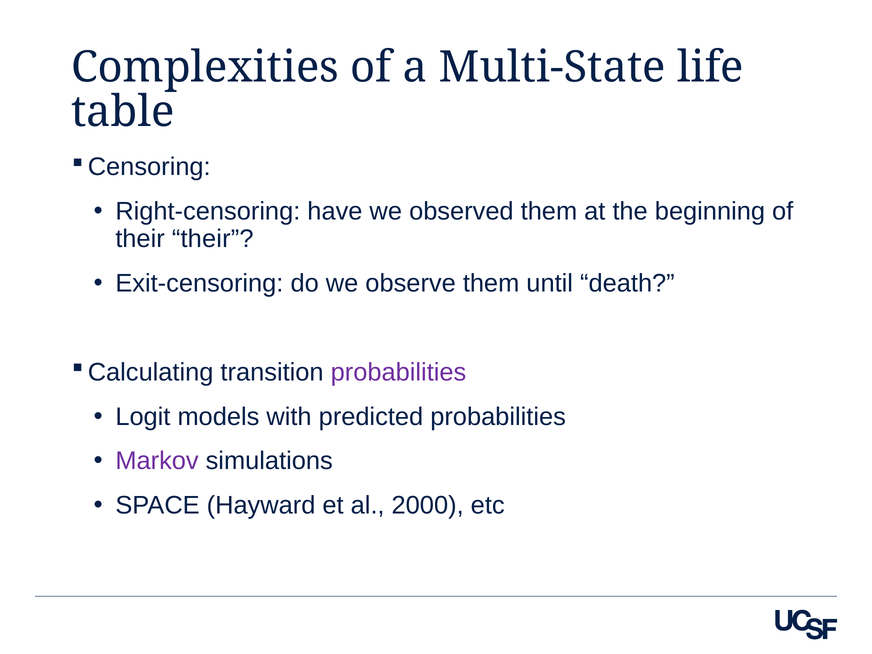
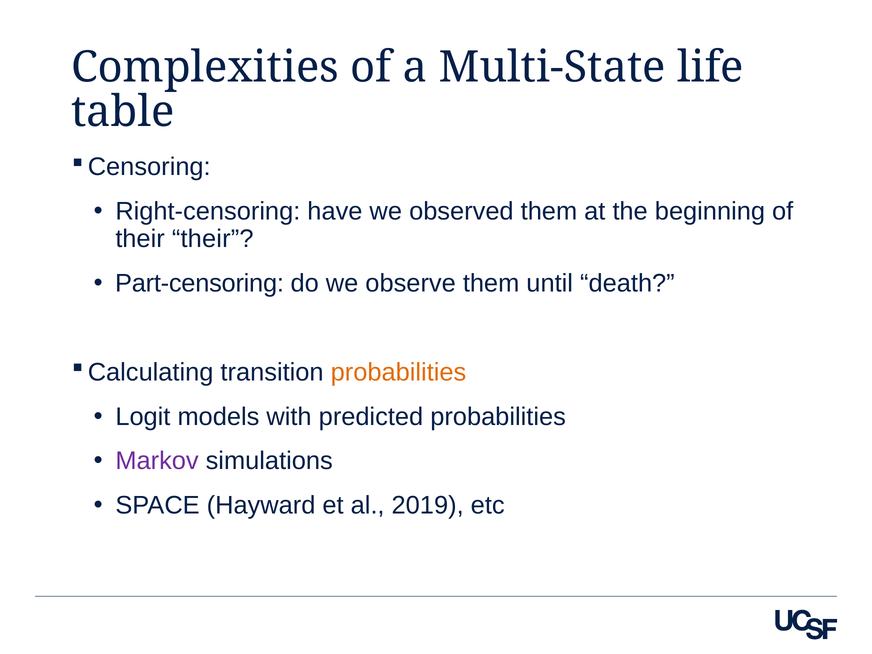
Exit-censoring: Exit-censoring -> Part-censoring (200, 283)
probabilities colour: purple -> orange (398, 372)
2000: 2000 -> 2019 (428, 506)
